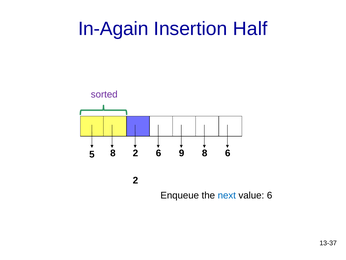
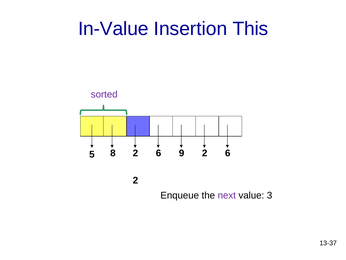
In-Again: In-Again -> In-Value (113, 29)
Half: Half -> This (250, 29)
9 8: 8 -> 2 (205, 153)
next colour: blue -> purple (227, 195)
value 6: 6 -> 3 (270, 195)
